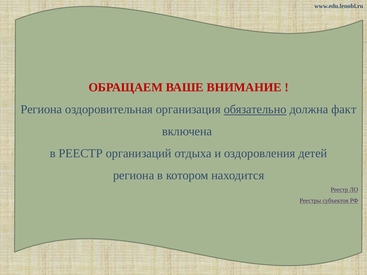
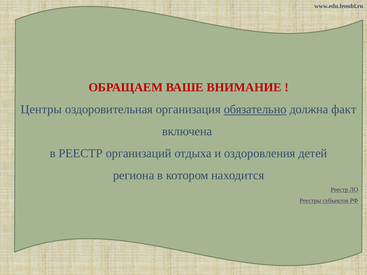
Региона: Региона -> Центры (41, 110)
